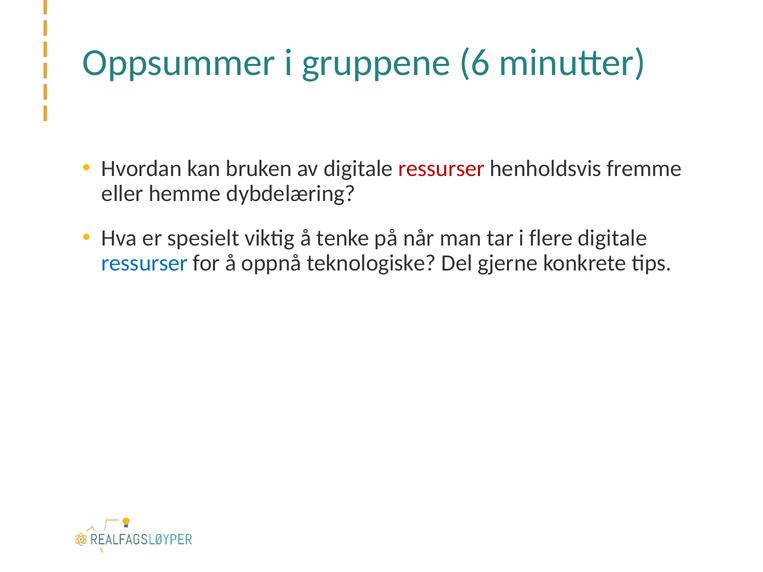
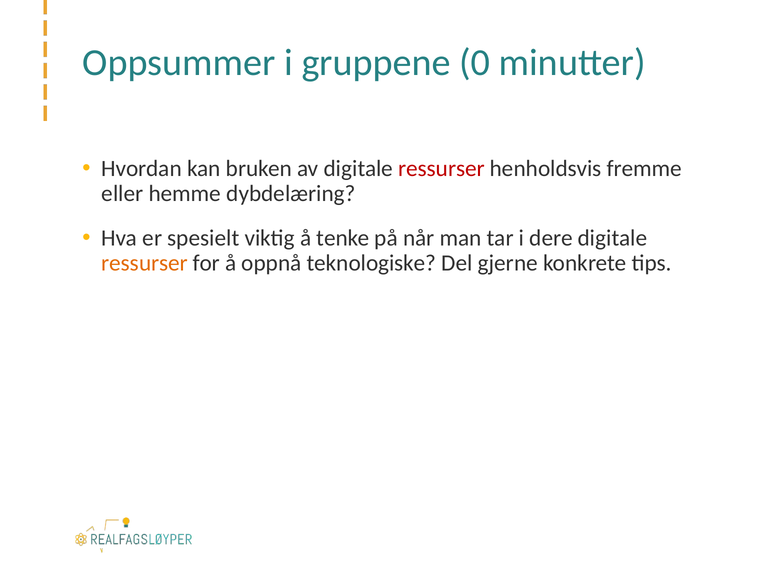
6: 6 -> 0 (475, 63)
flere: flere -> dere (551, 238)
ressurser colour: blue -> orange (145, 263)
